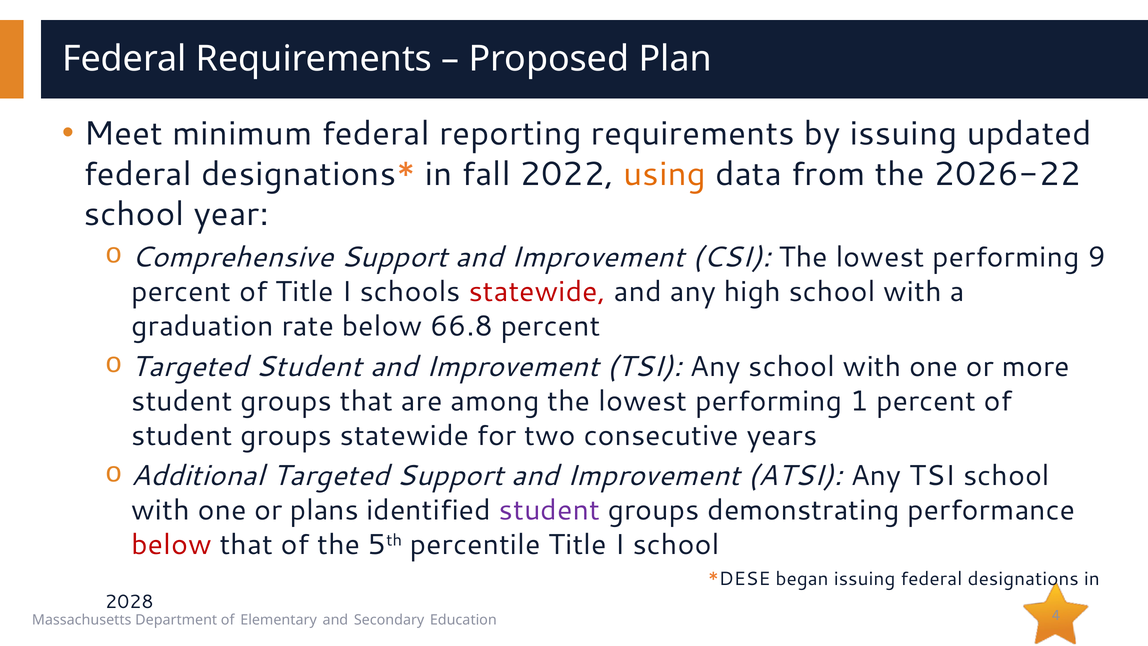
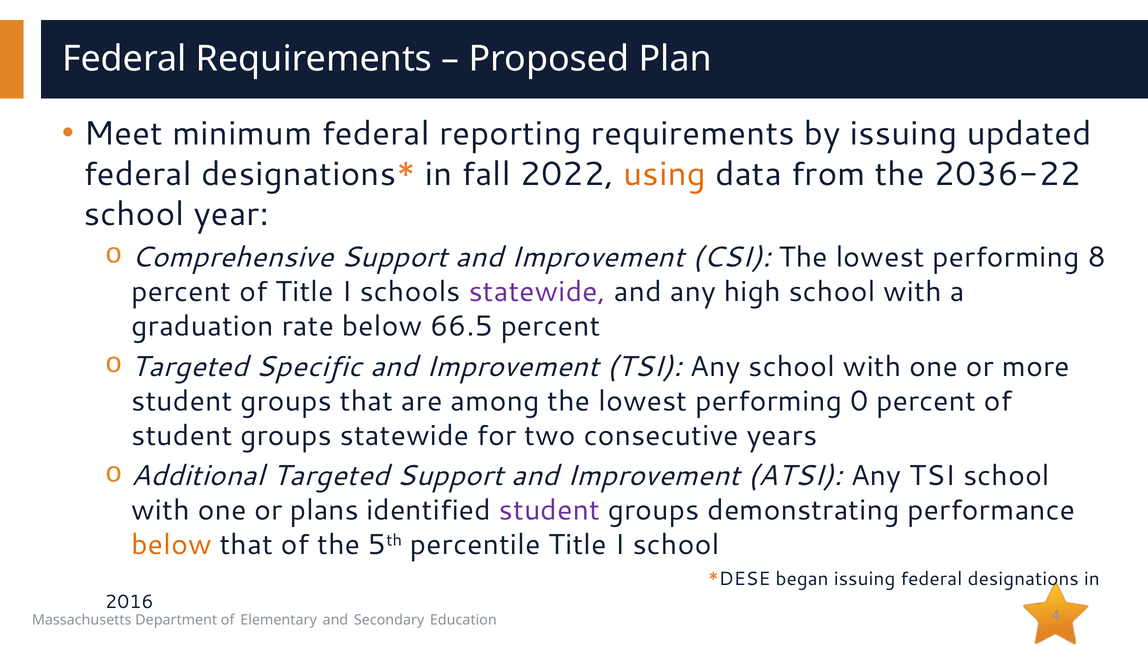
2026-22: 2026-22 -> 2036-22 (1007, 174)
9: 9 -> 8 (1097, 257)
statewide colour: red -> purple (537, 292)
66.8: 66.8 -> 66.5 (461, 326)
Targeted Student: Student -> Specific (309, 367)
1: 1 -> 0 (859, 401)
below colour: red -> orange (172, 545)
2028: 2028 -> 2016 (129, 602)
